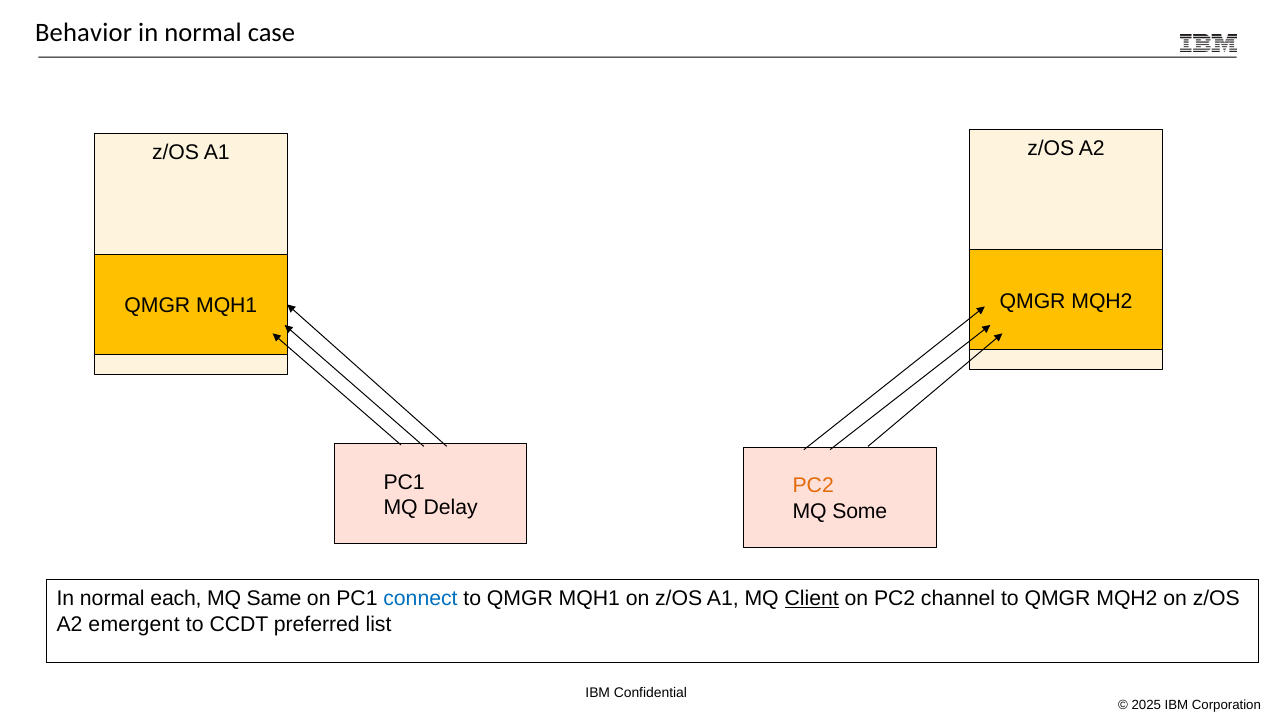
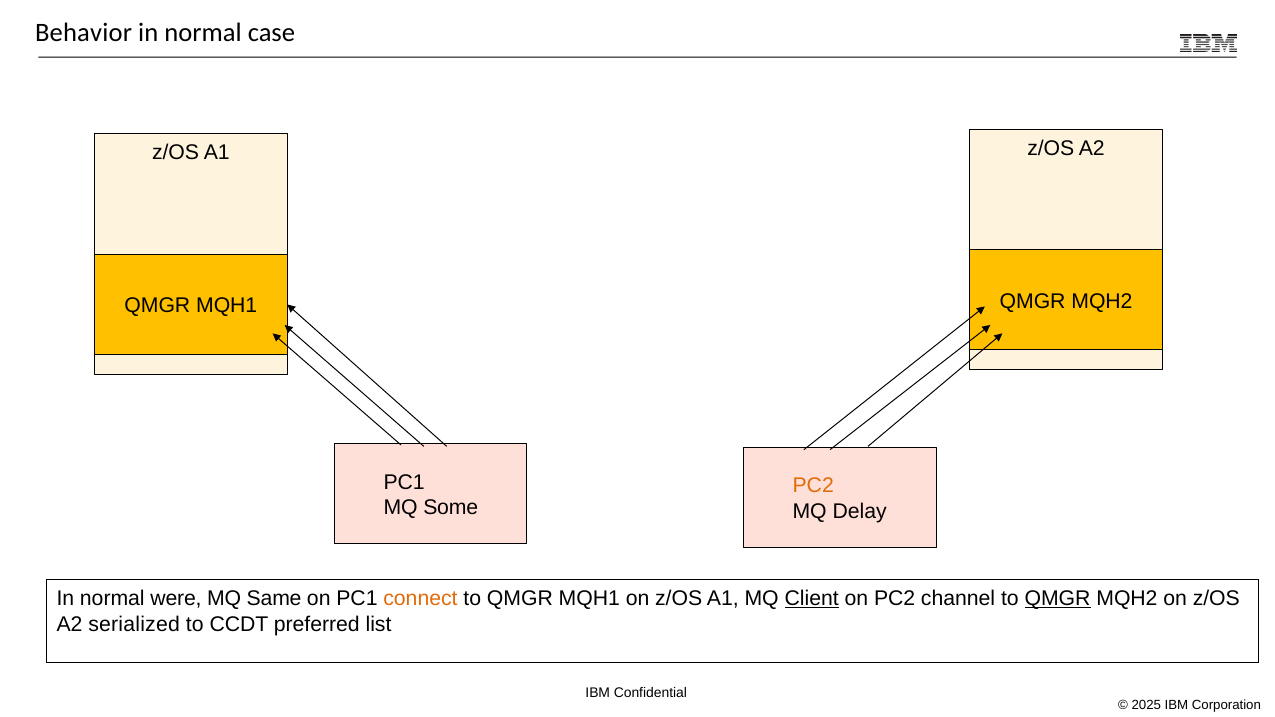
Delay: Delay -> Some (451, 508)
Some: Some -> Delay (860, 512)
each: each -> were (176, 599)
connect colour: blue -> orange (420, 599)
QMGR underline: none -> present (1058, 599)
emergent: emergent -> serialized (134, 624)
